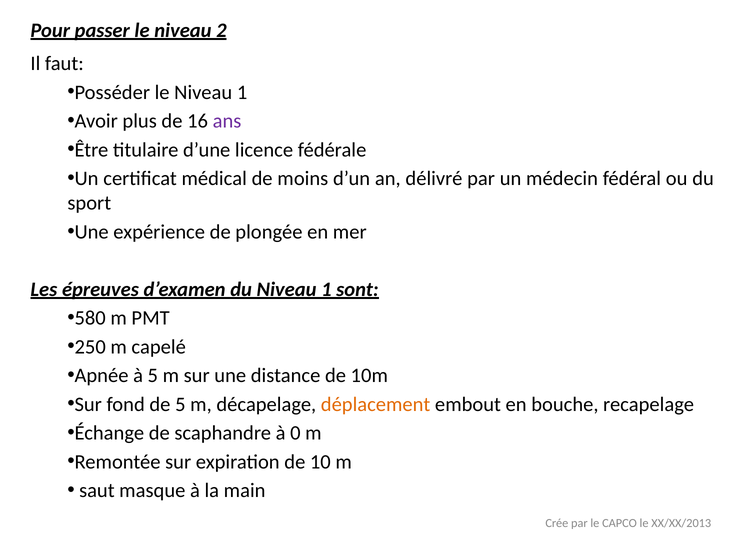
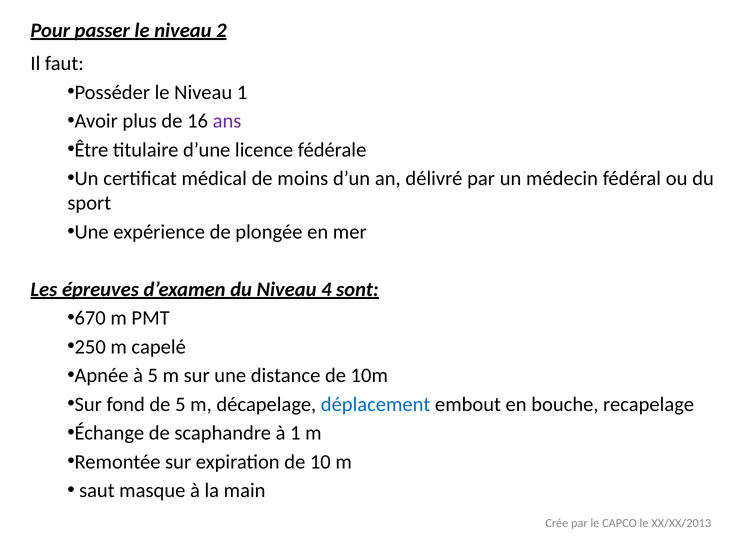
du Niveau 1: 1 -> 4 (326, 289)
580: 580 -> 670 (90, 318)
déplacement colour: orange -> blue (376, 404)
à 0: 0 -> 1 (295, 433)
